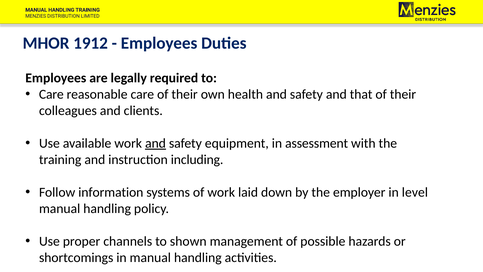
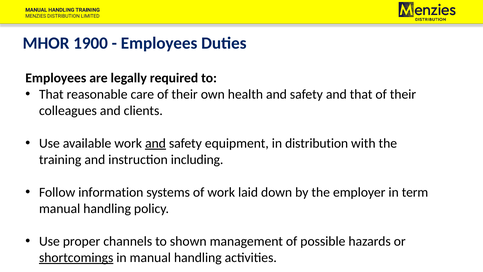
1912: 1912 -> 1900 (91, 43)
Care: Care -> That (51, 94)
in assessment: assessment -> distribution (317, 143)
level: level -> term (415, 192)
shortcomings underline: none -> present (76, 257)
